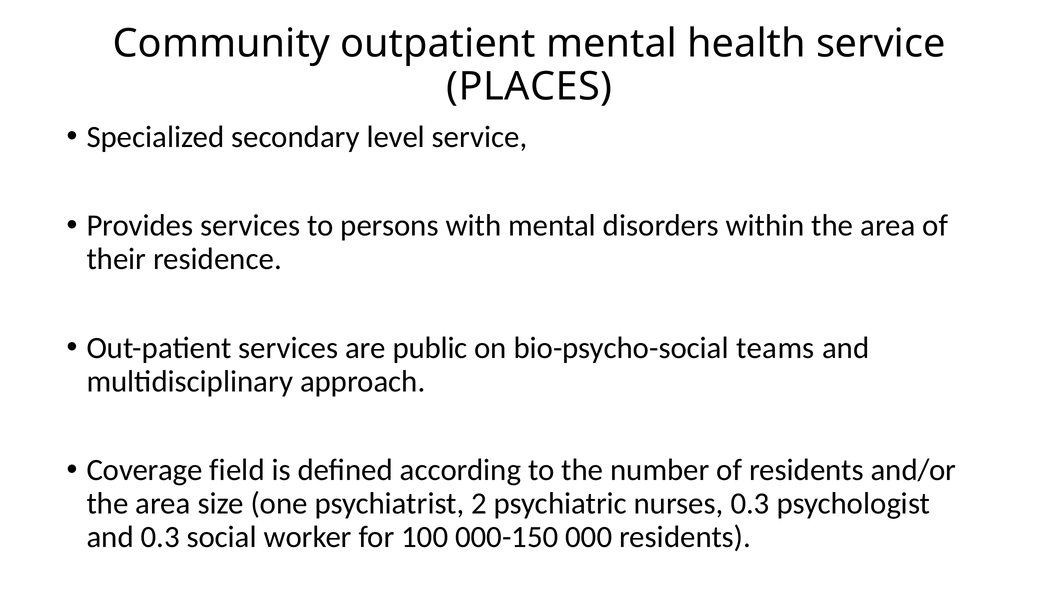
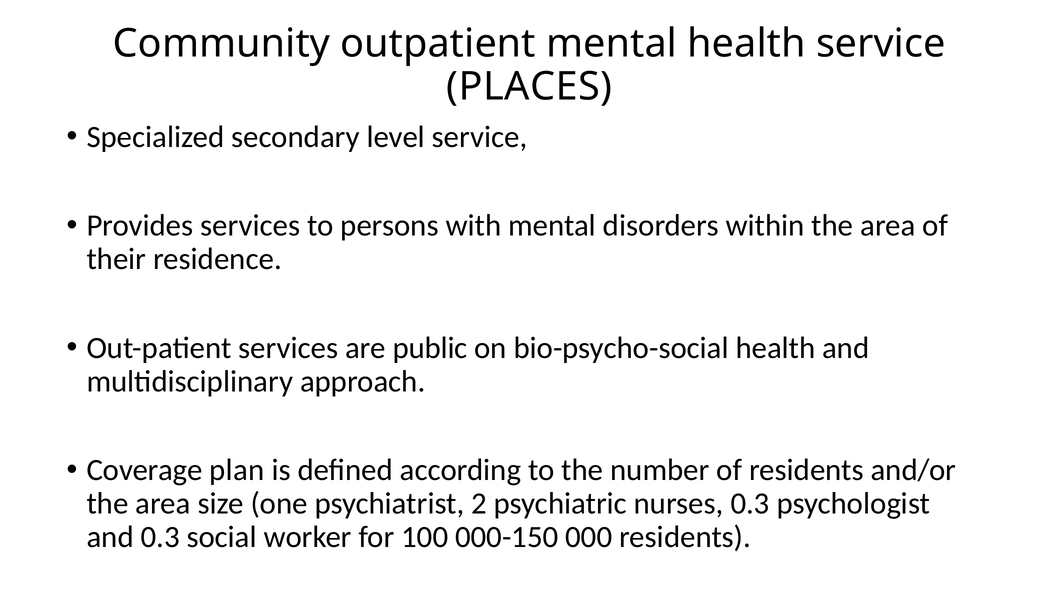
bio-psycho-social teams: teams -> health (776, 348)
field: field -> plan (237, 470)
